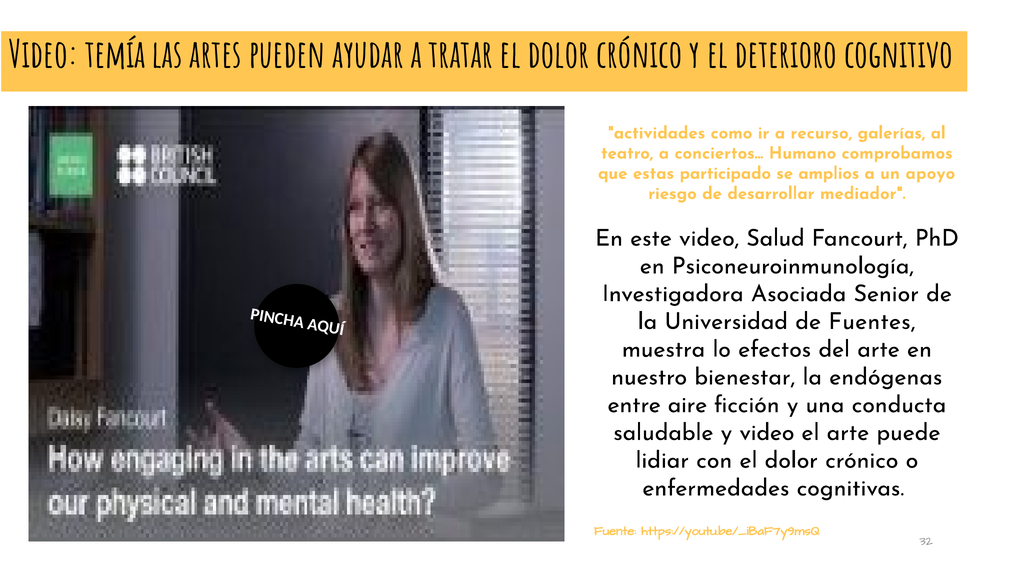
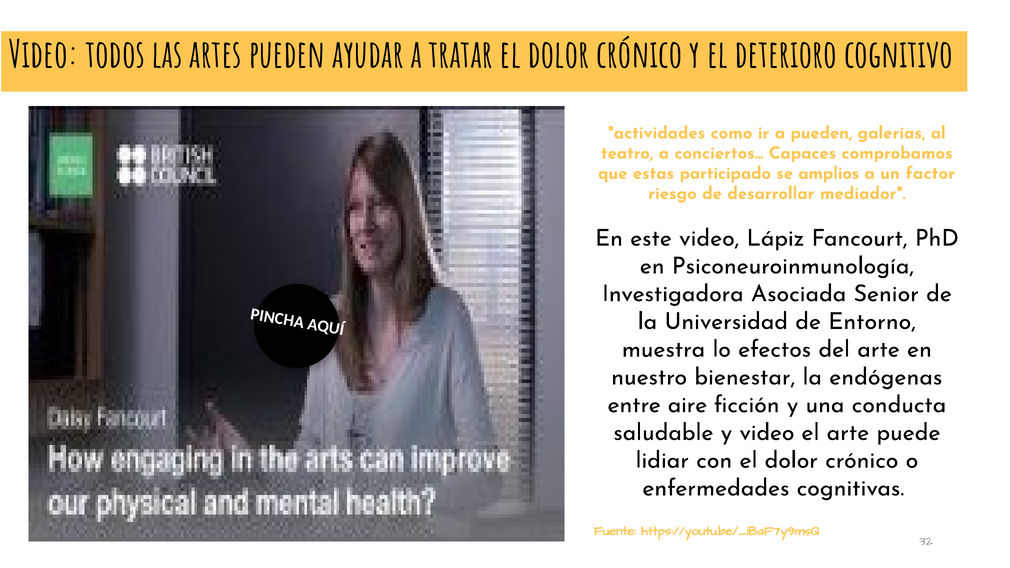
temía: temía -> todos (115, 55)
a recurso: recurso -> pueden (821, 133)
Humano: Humano -> Capaces (803, 153)
apoyo: apoyo -> factor (930, 173)
Salud: Salud -> Lápiz (775, 238)
Fuentes: Fuentes -> Entorno (872, 321)
